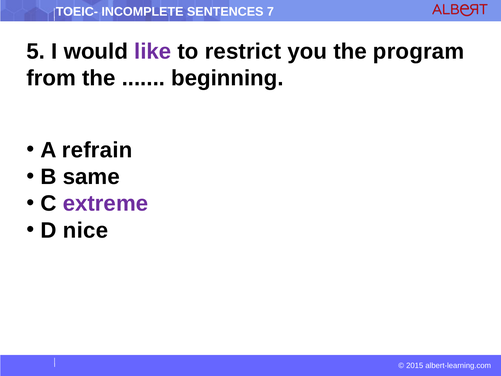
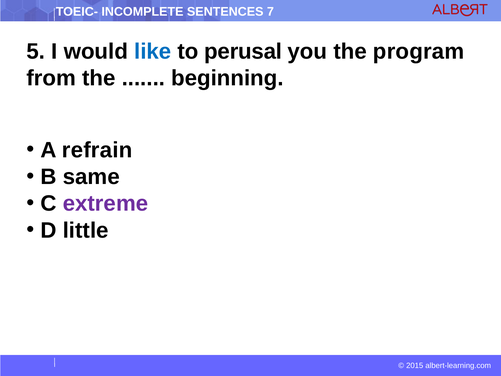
like colour: purple -> blue (153, 51)
restrict: restrict -> perusal (243, 51)
nice: nice -> little (86, 230)
